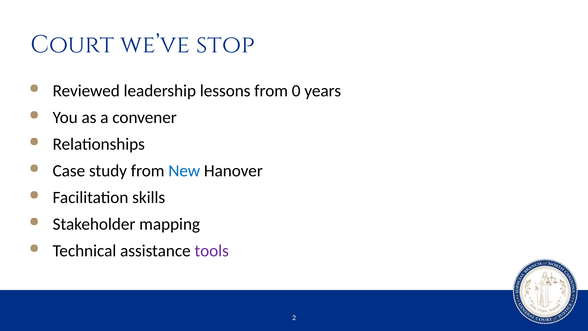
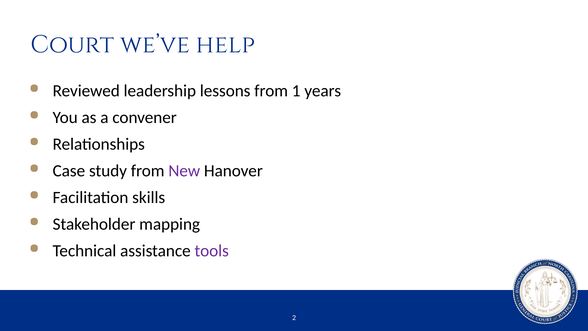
stop: stop -> help (225, 44)
0: 0 -> 1 (296, 91)
New colour: blue -> purple (184, 171)
